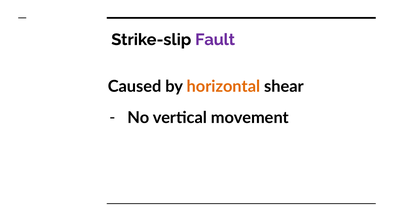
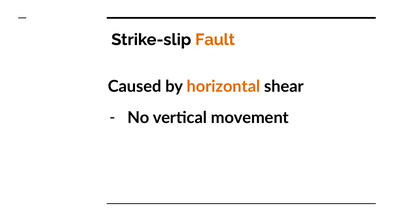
Fault colour: purple -> orange (215, 40)
